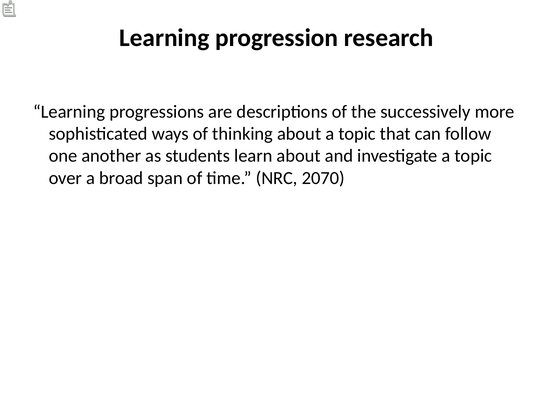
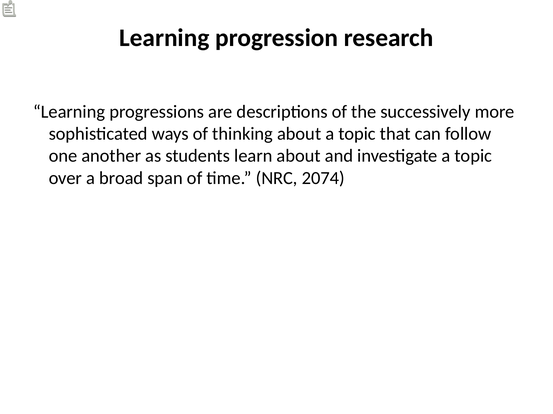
2070: 2070 -> 2074 (323, 178)
